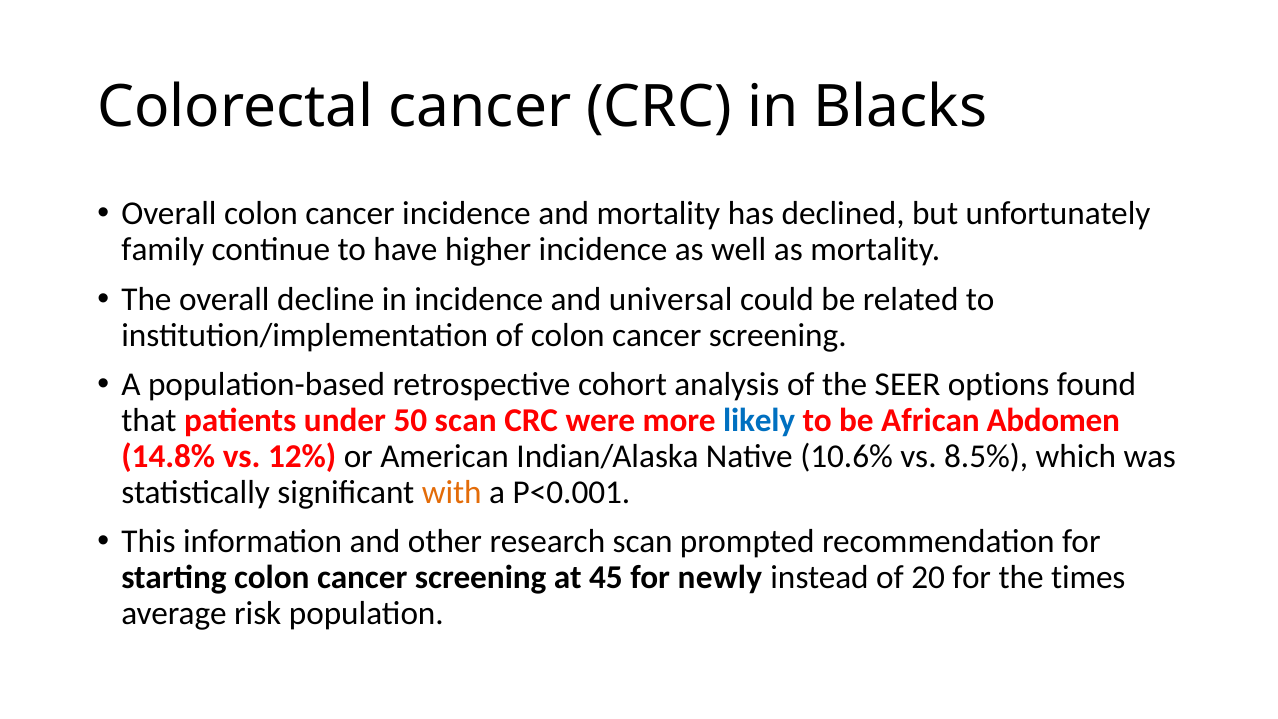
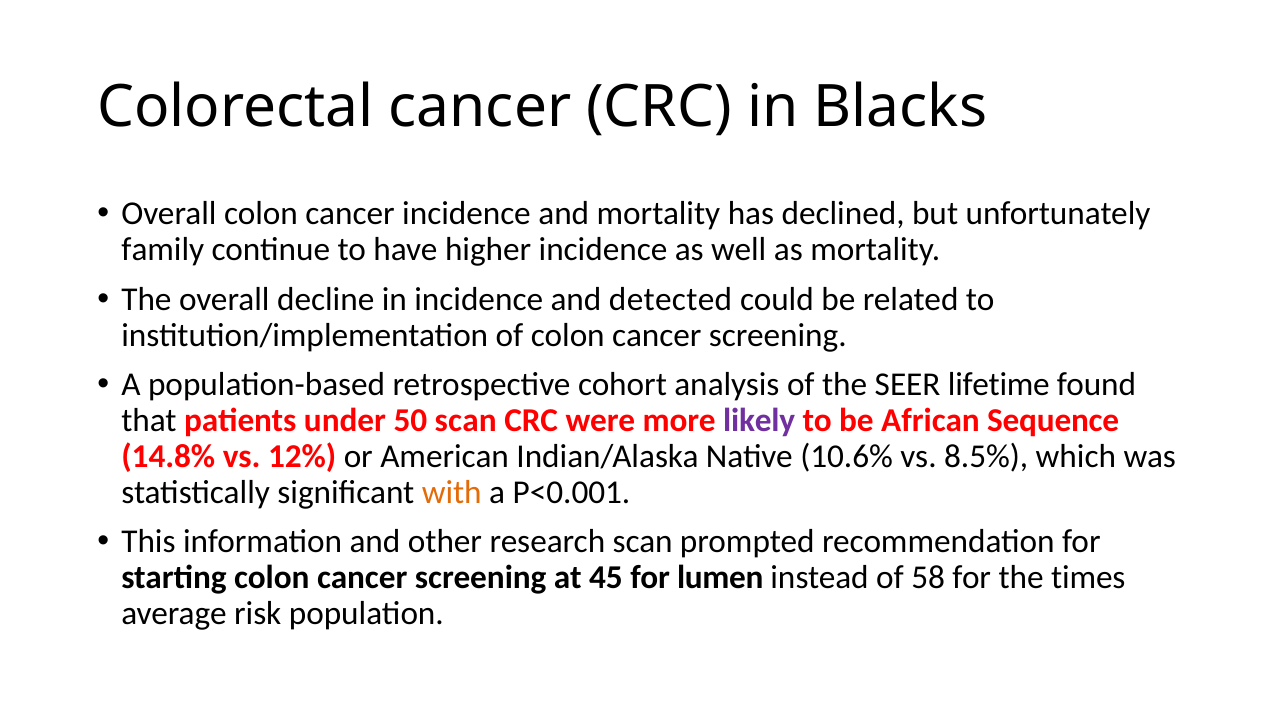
universal: universal -> detected (671, 299)
options: options -> lifetime (999, 384)
likely colour: blue -> purple (759, 420)
Abdomen: Abdomen -> Sequence (1053, 420)
newly: newly -> lumen (720, 577)
20: 20 -> 58 (928, 577)
